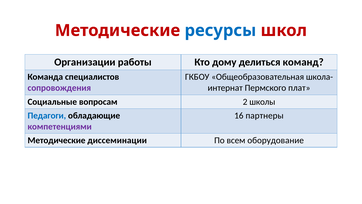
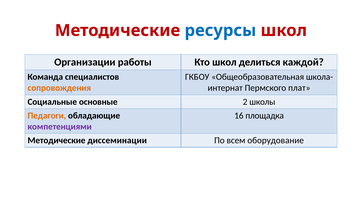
Кто дому: дому -> школ (224, 62)
команд: команд -> каждой (303, 62)
сопровождения colour: purple -> orange (59, 88)
вопросам: вопросам -> основные (98, 102)
Педагоги colour: blue -> orange (47, 115)
партнеры: партнеры -> площадка (265, 115)
